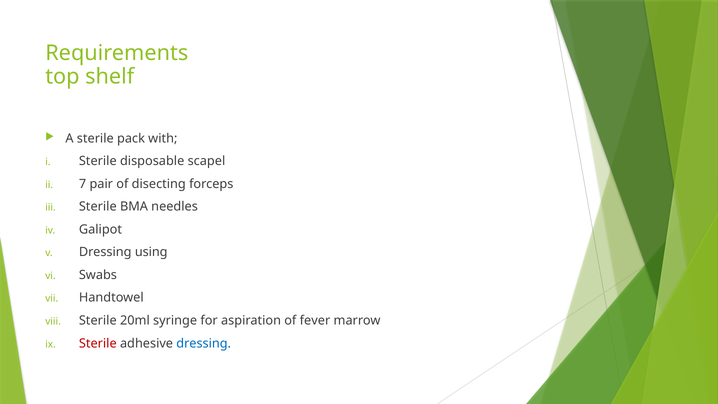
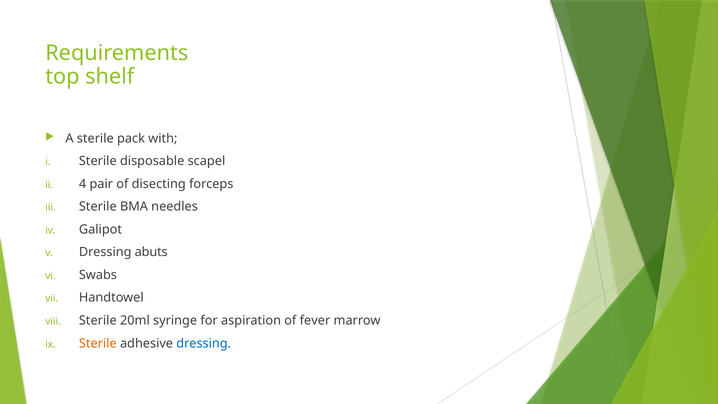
7: 7 -> 4 (83, 184)
using: using -> abuts (151, 252)
Sterile colour: red -> orange (98, 343)
